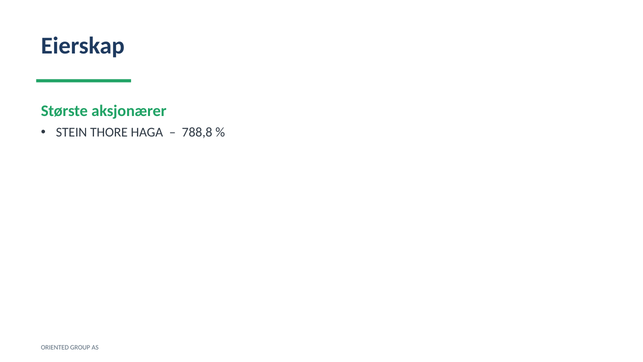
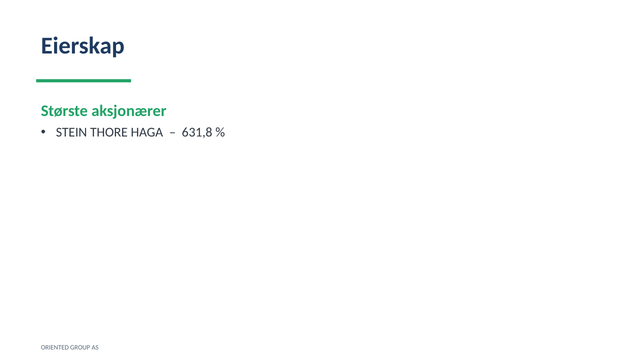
788,8: 788,8 -> 631,8 (197, 132)
